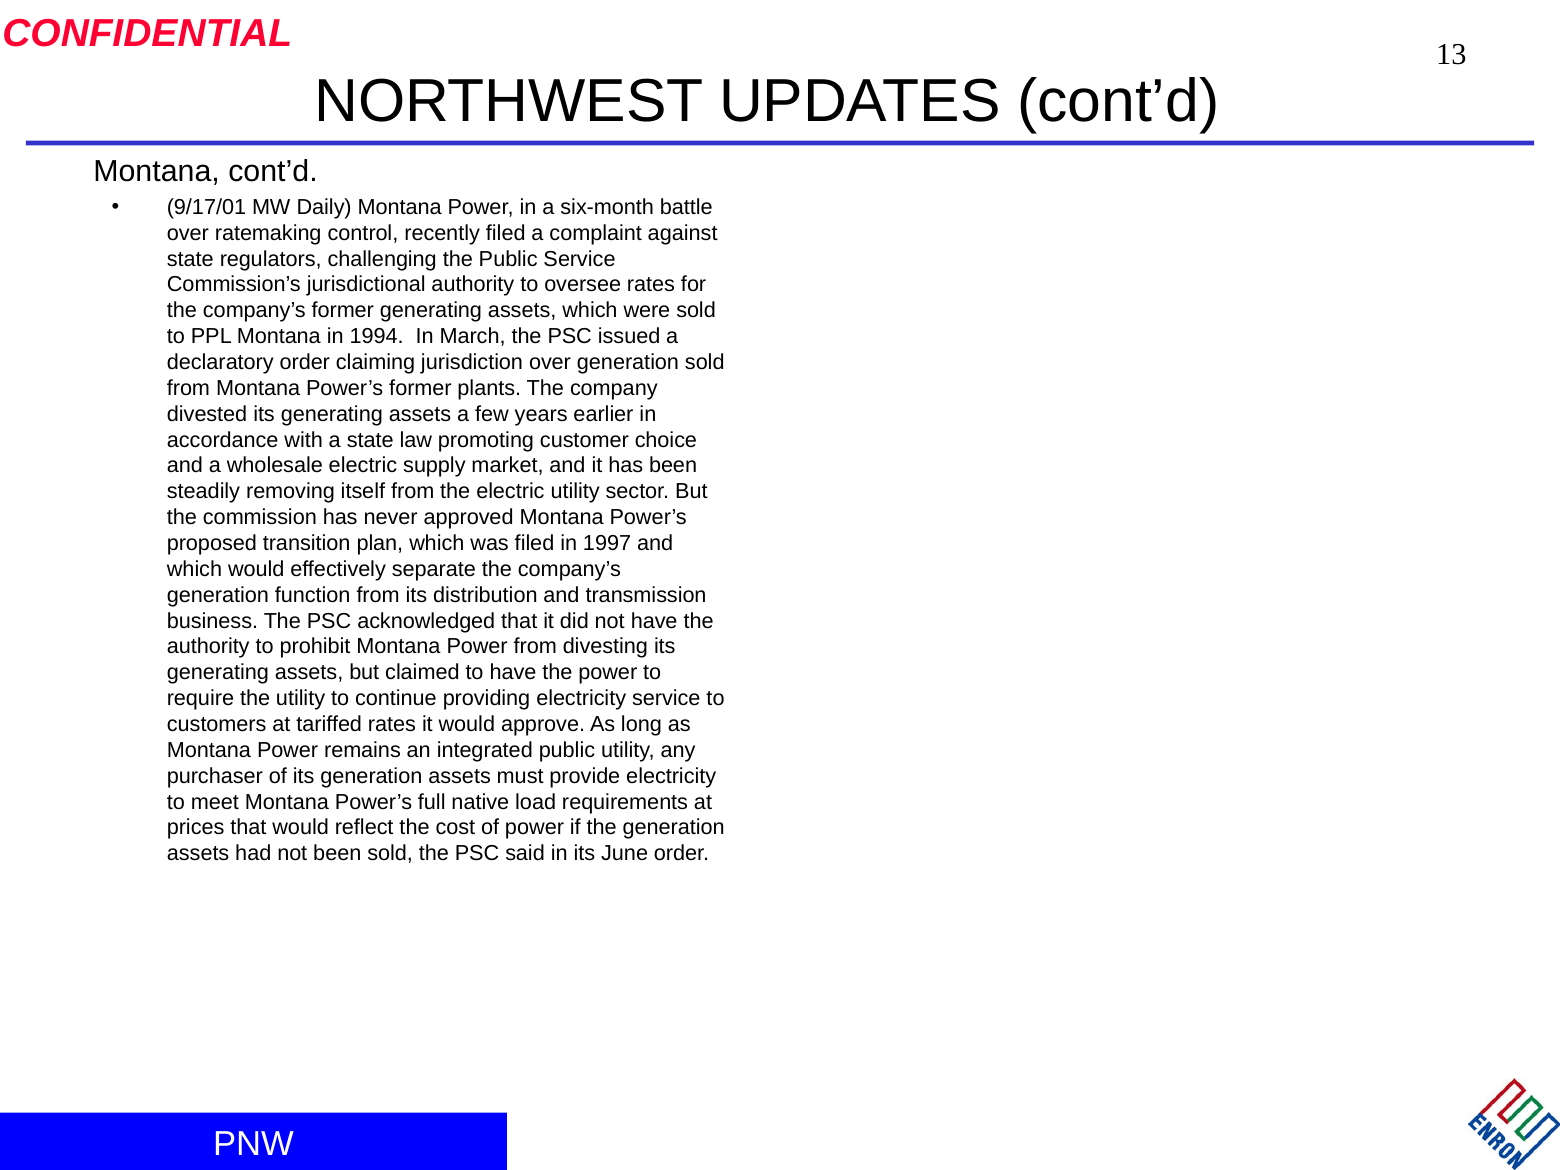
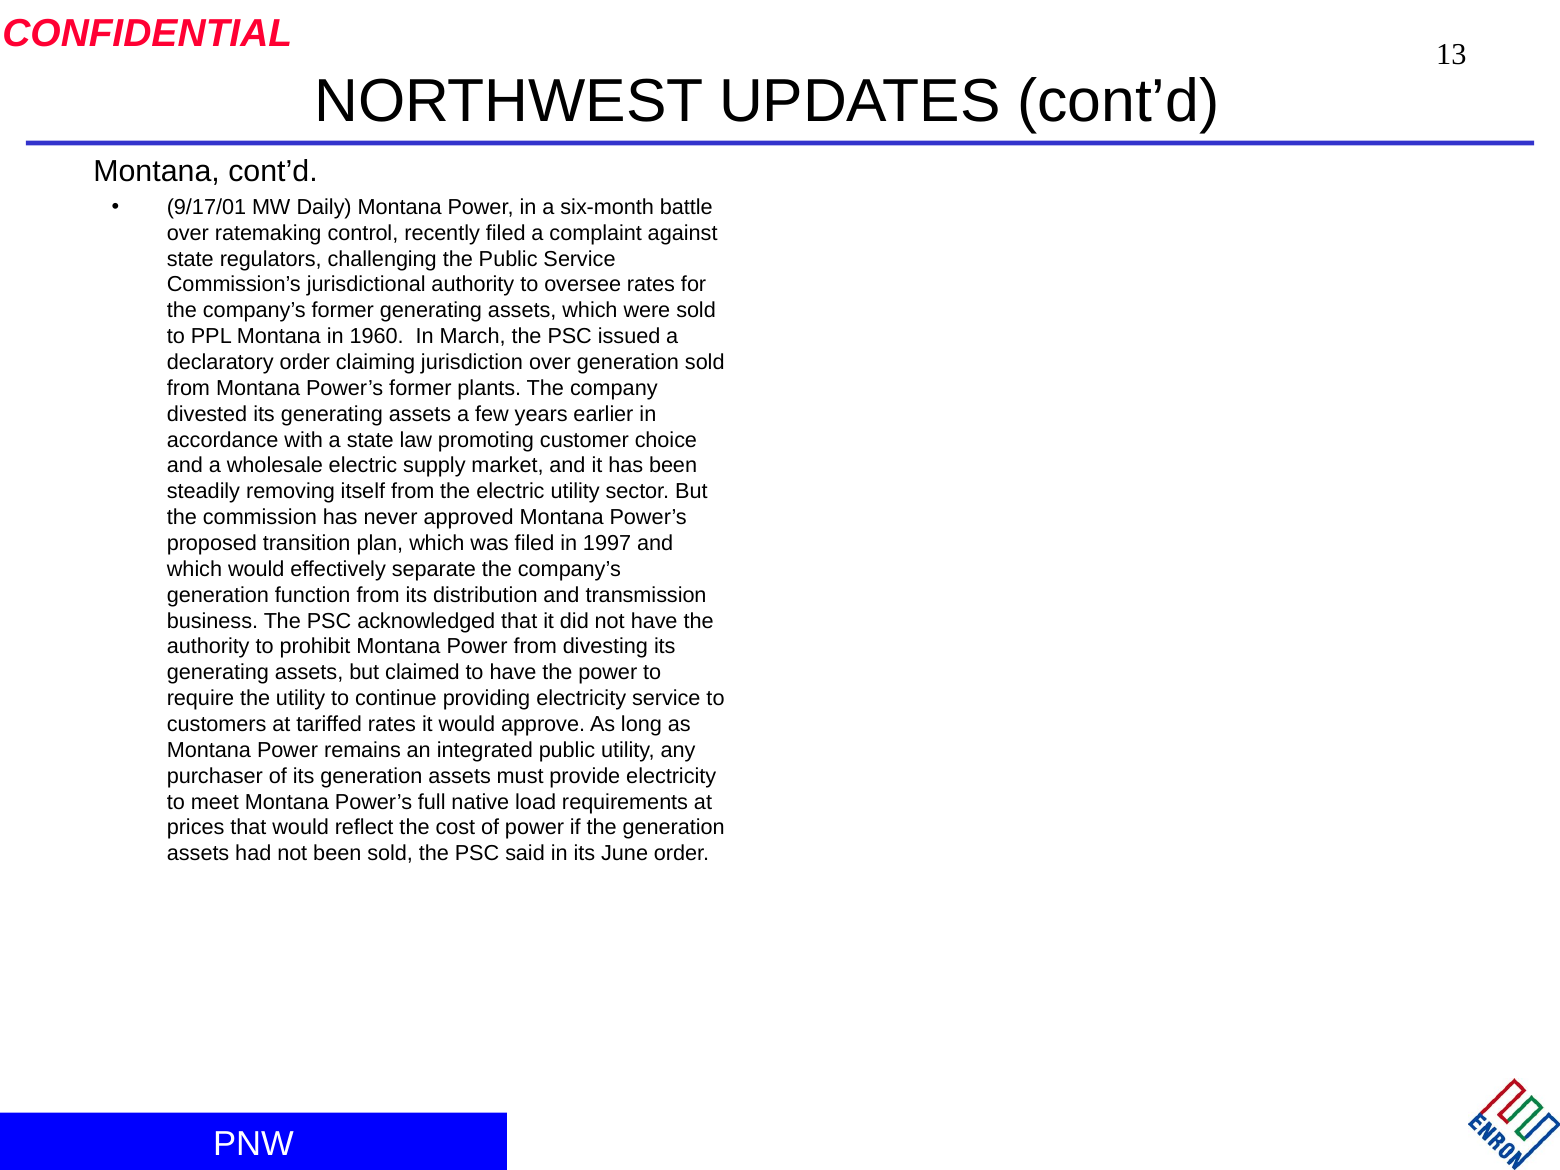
1994: 1994 -> 1960 (377, 336)
